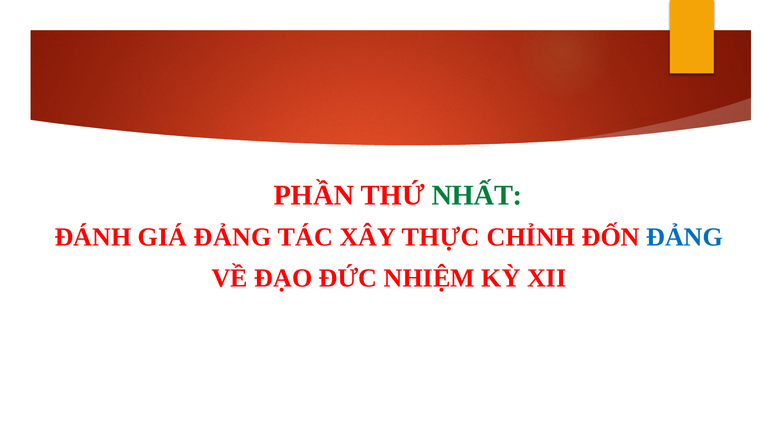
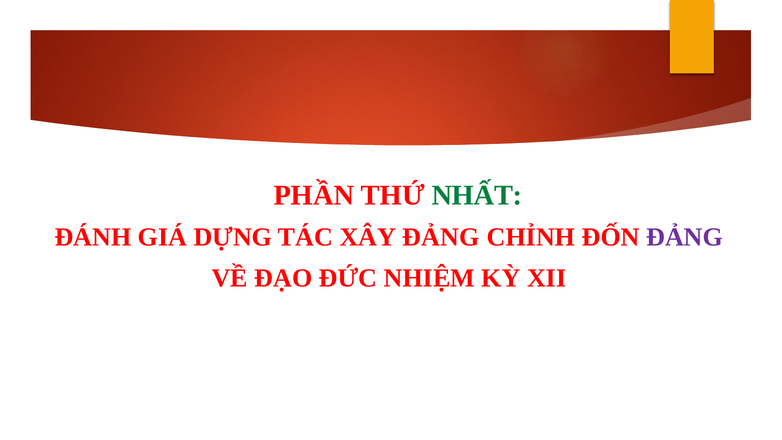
GIÁ ĐẢNG: ĐẢNG -> DỰNG (233, 237)
XÂY THỰC: THỰC -> ĐẢNG (441, 237)
ĐẢNG colour: blue -> purple (685, 237)
